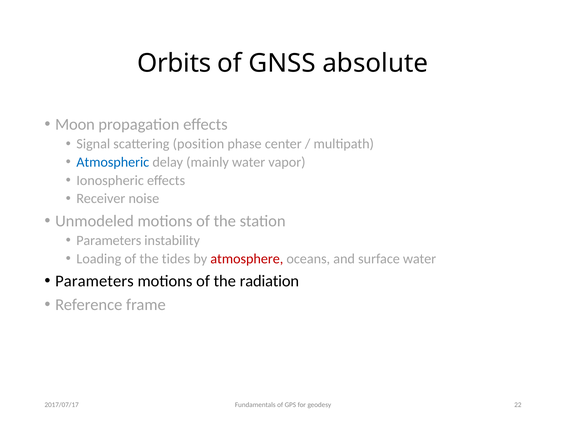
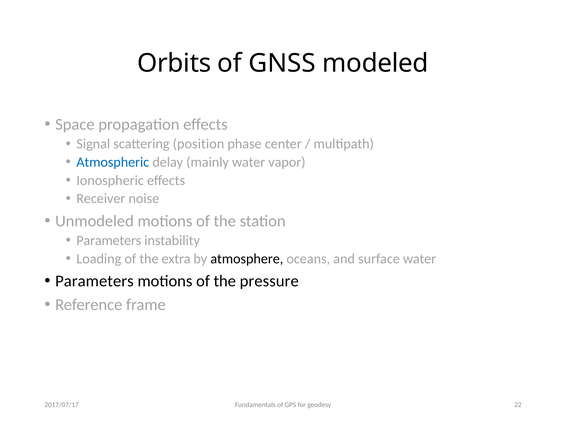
absolute: absolute -> modeled (375, 63)
Moon: Moon -> Space (75, 125)
tides: tides -> extra (176, 259)
atmosphere colour: red -> black (247, 259)
radiation: radiation -> pressure (269, 281)
